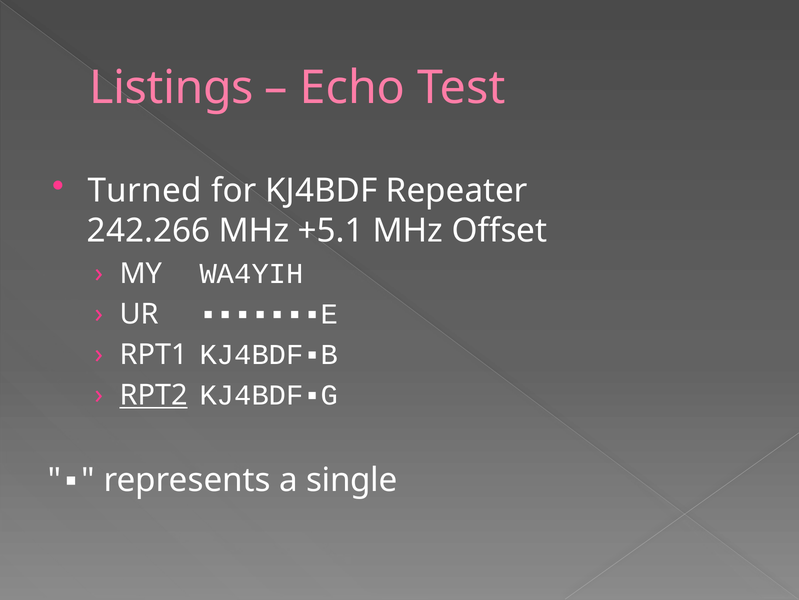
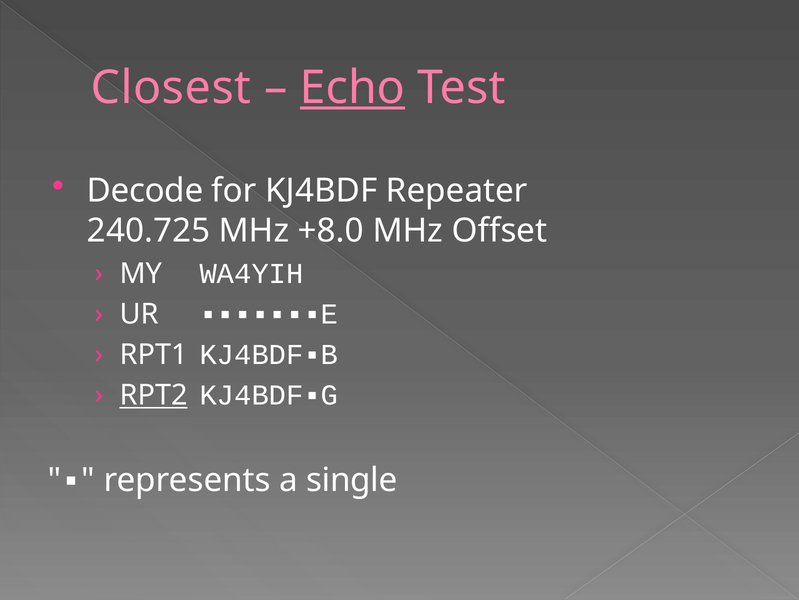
Listings: Listings -> Closest (171, 88)
Echo underline: none -> present (353, 88)
Turned: Turned -> Decode (145, 191)
242.266: 242.266 -> 240.725 (149, 231)
+5.1: +5.1 -> +8.0 (331, 231)
